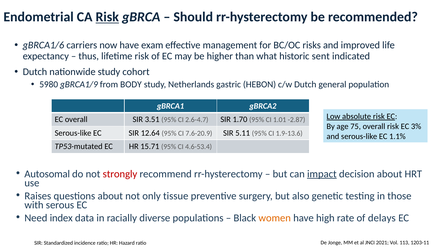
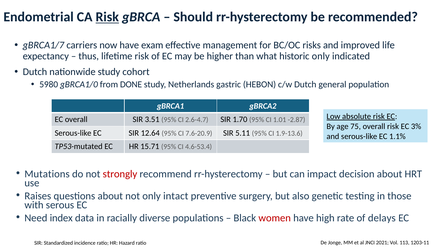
gBRCA1/6: gBRCA1/6 -> gBRCA1/7 (43, 45)
historic sent: sent -> only (321, 56)
gBRCA1/9: gBRCA1/9 -> gBRCA1/0 (79, 84)
BODY: BODY -> DONE (131, 84)
Autosomal: Autosomal -> Mutations (47, 174)
impact underline: present -> none (322, 174)
tissue: tissue -> intact (176, 196)
women colour: orange -> red (275, 218)
